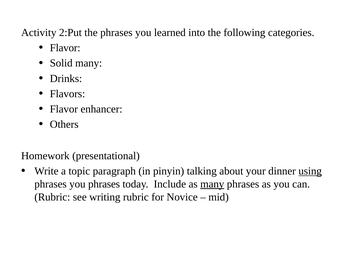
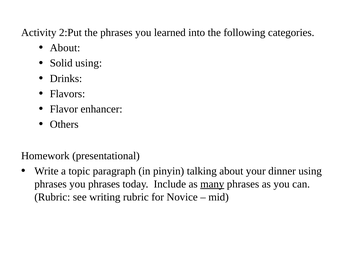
Flavor: Flavor -> About (65, 48)
Solid many: many -> using (89, 63)
using underline: present -> none (310, 171)
